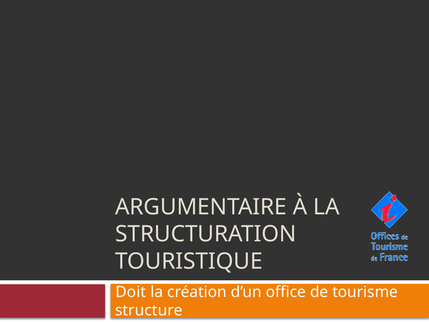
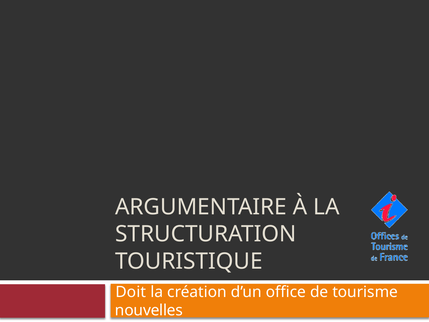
structure: structure -> nouvelles (149, 310)
